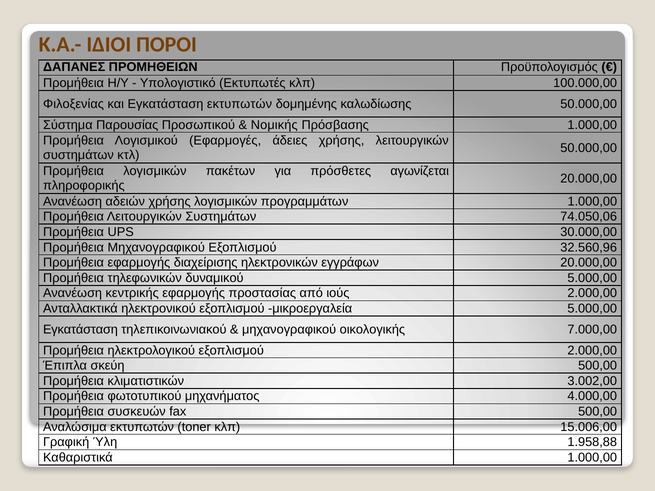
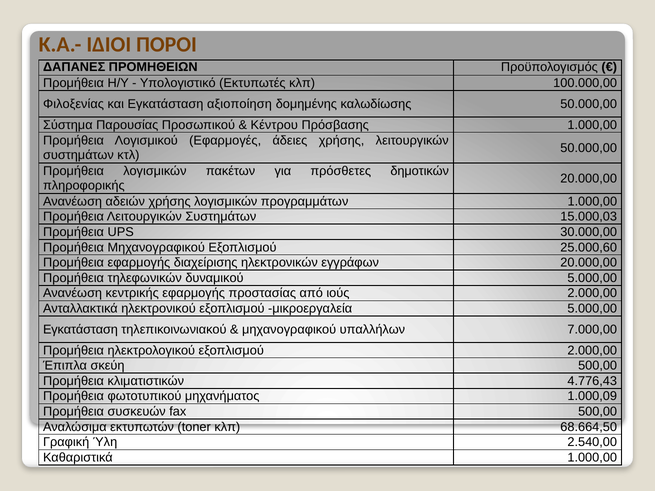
Εγκατάσταση εκτυπωτών: εκτυπωτών -> αξιοποίηση (239, 104)
Νομικής: Νομικής -> Κέντρου (274, 125)
αγωνίζεται: αγωνίζεται -> δημοτικών (420, 171)
74.050,06: 74.050,06 -> 15.000,03 (589, 217)
32.560,96: 32.560,96 -> 25.000,60 (589, 247)
οικολογικής: οικολογικής -> υπαλλήλων (372, 330)
3.002,00: 3.002,00 -> 4.776,43 (592, 381)
4.000,00: 4.000,00 -> 1.000,09 (592, 396)
15.006,00: 15.006,00 -> 68.664,50 (589, 427)
1.958,88: 1.958,88 -> 2.540,00 (592, 442)
